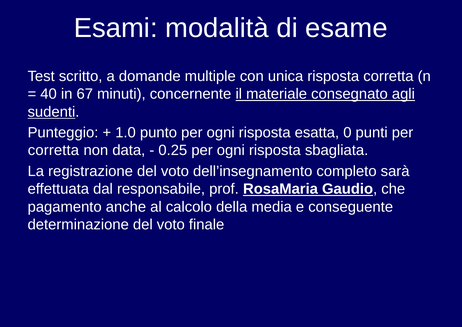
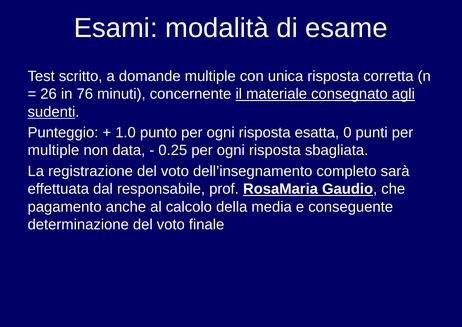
40: 40 -> 26 (49, 94)
67: 67 -> 76 (85, 94)
corretta: corretta -> multiple (53, 150)
